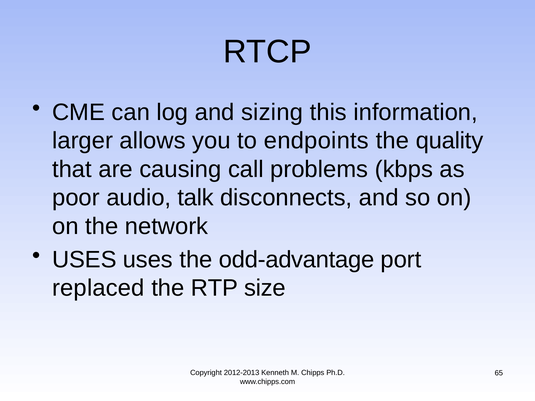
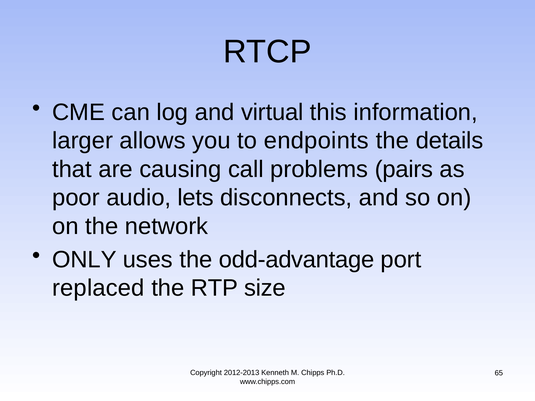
sizing: sizing -> virtual (272, 112)
quality: quality -> details (449, 141)
kbps: kbps -> pairs (404, 169)
talk: talk -> lets (196, 198)
USES: USES -> ONLY (84, 260)
